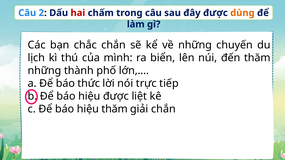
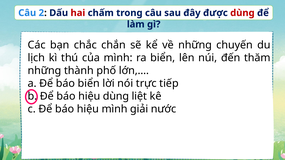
dùng colour: orange -> red (242, 13)
báo thức: thức -> biển (89, 84)
hiệu được: được -> dùng (116, 96)
hiệu thăm: thăm -> mình (115, 109)
giải chắn: chắn -> nước (164, 109)
